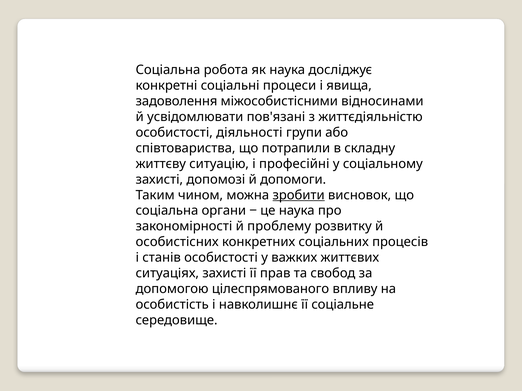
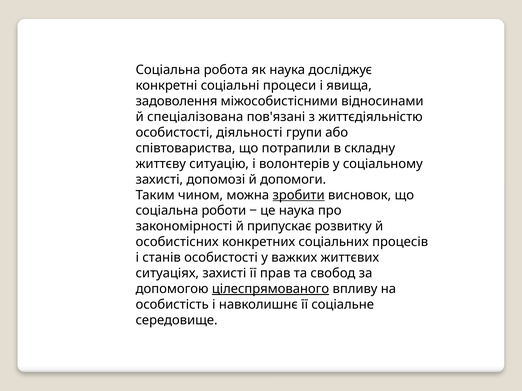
усвідомлювати: усвідомлювати -> спеціалізована (195, 117)
професійні: професійні -> волонтерів (294, 164)
органи: органи -> роботи (224, 211)
проблему: проблему -> припускає (279, 227)
цілеспрямованого underline: none -> present (271, 289)
